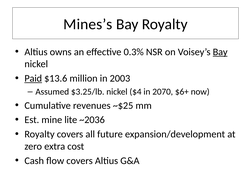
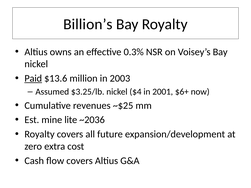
Mines’s: Mines’s -> Billion’s (88, 24)
Bay underline: present -> none (220, 52)
2070: 2070 -> 2001 (163, 92)
